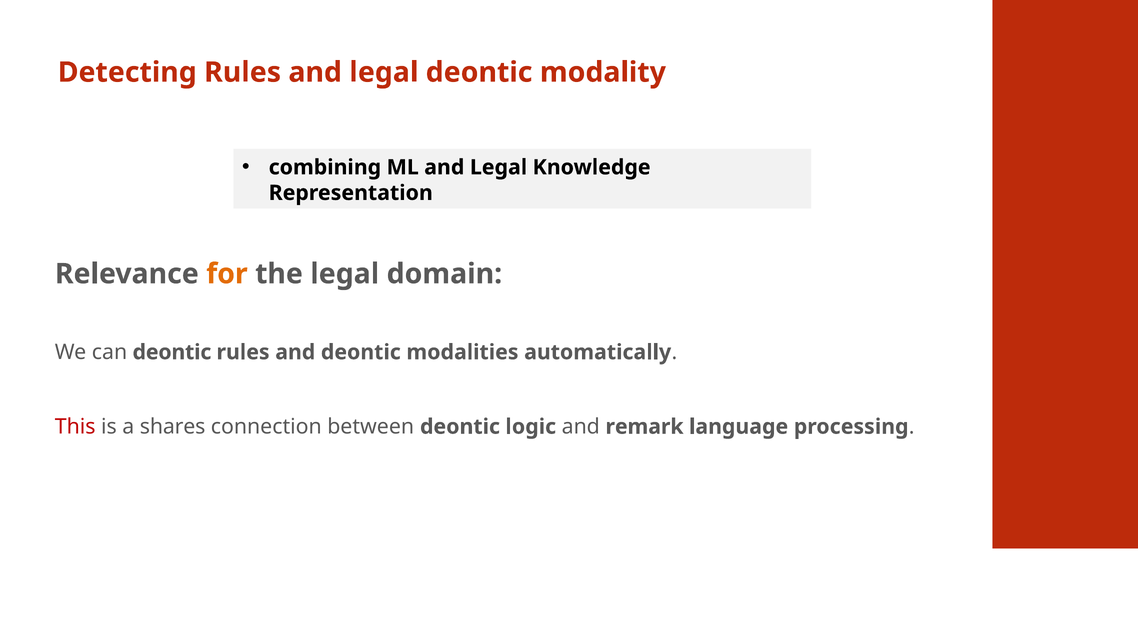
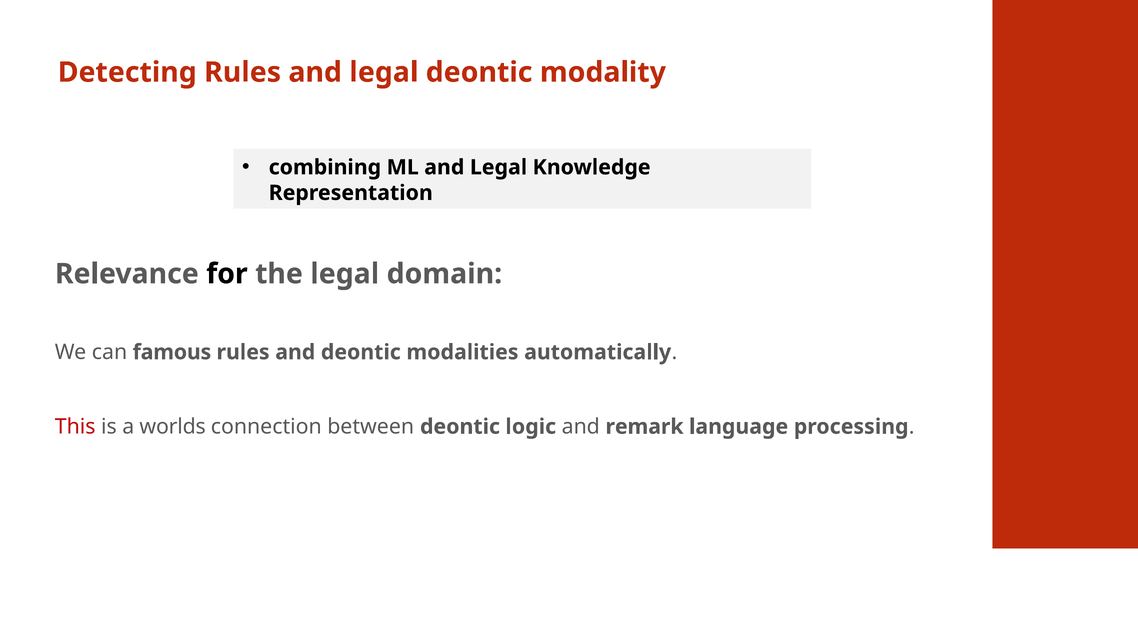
for colour: orange -> black (227, 274)
can deontic: deontic -> famous (172, 352)
shares: shares -> worlds (173, 427)
